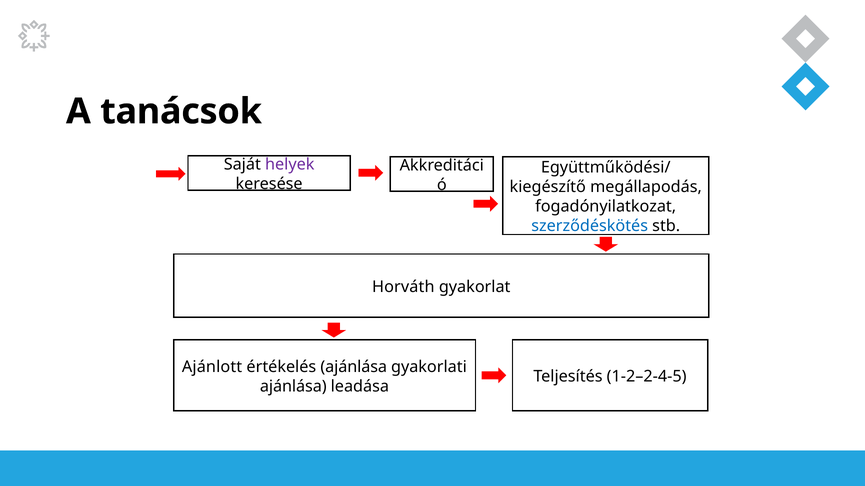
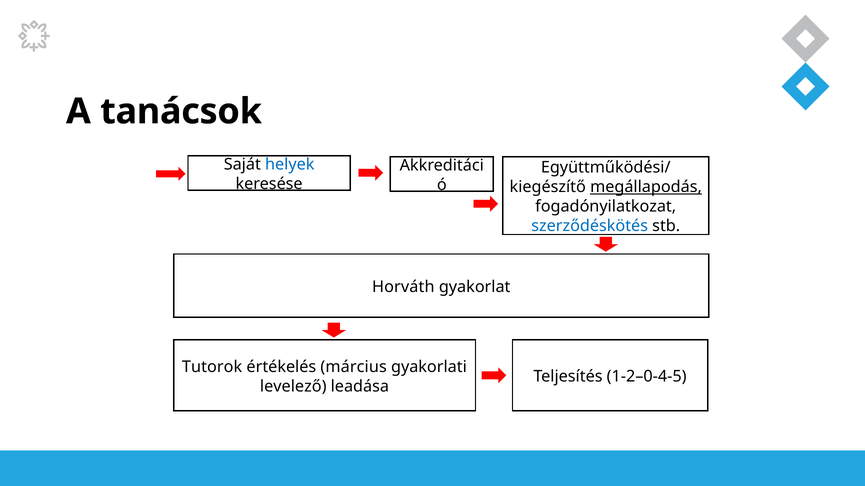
helyek colour: purple -> blue (290, 165)
megállapodás underline: none -> present (646, 187)
Ajánlott: Ajánlott -> Tutorok (212, 367)
értékelés ajánlása: ajánlása -> március (354, 367)
1-2–2-4-5: 1-2–2-4-5 -> 1-2–0-4-5 (647, 377)
ajánlása: ajánlása -> levelező (293, 387)
